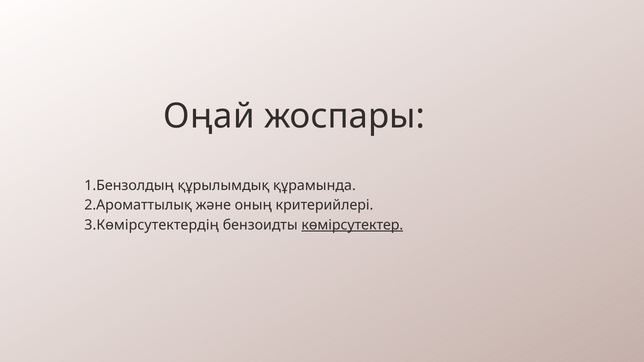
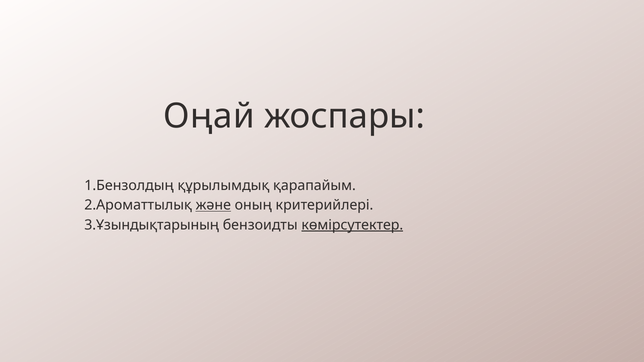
құрамында: құрамында -> қарапайым (315, 185)
және underline: none -> present (213, 205)
3.Көмірсутектердің: 3.Көмірсутектердің -> 3.Ұзындықтарының (152, 225)
